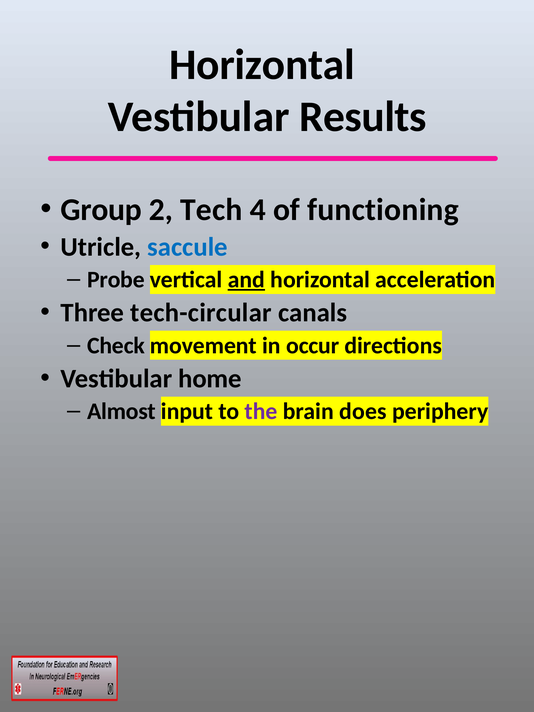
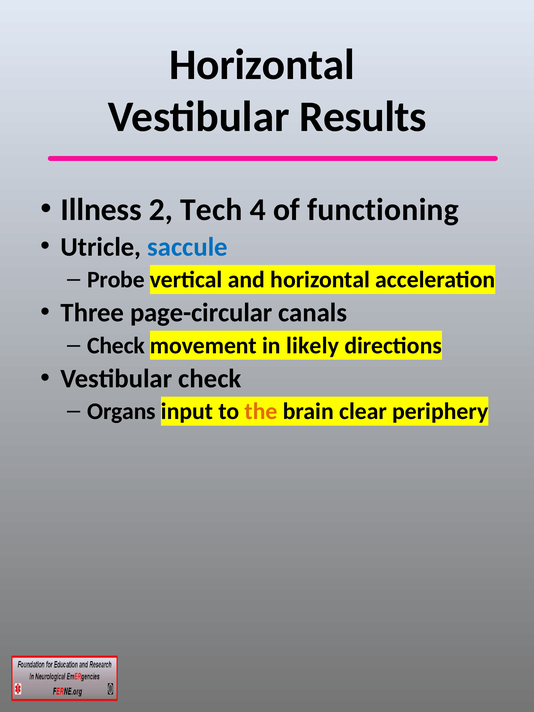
Group: Group -> Illness (101, 210)
and underline: present -> none (246, 280)
tech-circular: tech-circular -> page-circular (201, 313)
occur: occur -> likely (312, 346)
Vestibular home: home -> check (210, 379)
Almost: Almost -> Organs (121, 411)
the colour: purple -> orange (261, 411)
does: does -> clear (363, 411)
